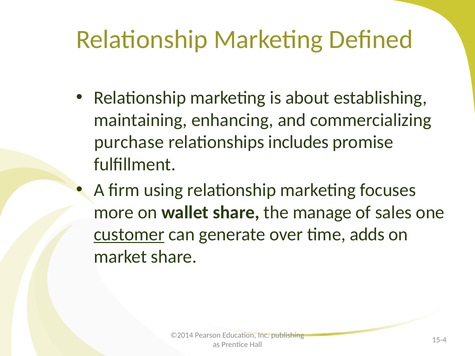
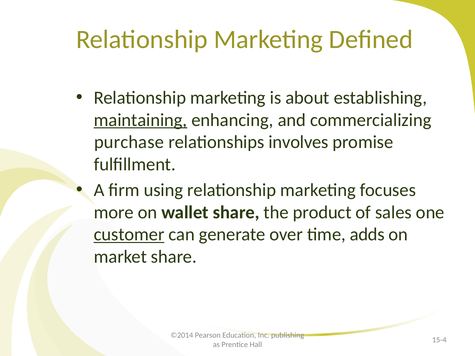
maintaining underline: none -> present (141, 120)
includes: includes -> involves (299, 142)
manage: manage -> product (322, 212)
